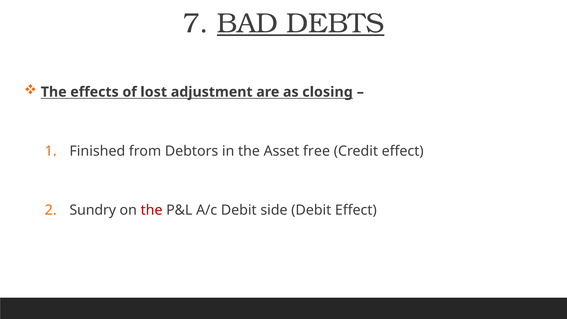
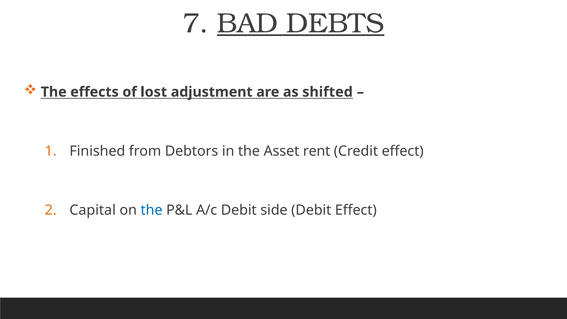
closing: closing -> shifted (327, 92)
free: free -> rent (317, 151)
Sundry: Sundry -> Capital (93, 210)
the colour: red -> blue (152, 210)
